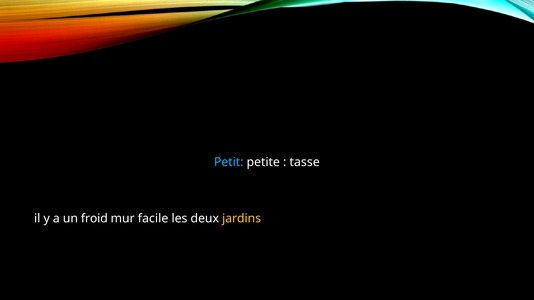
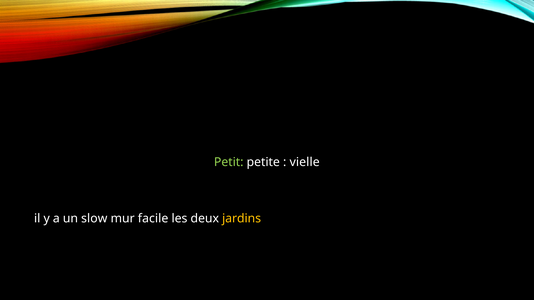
Petit colour: light blue -> light green (229, 162)
tasse: tasse -> vielle (305, 162)
froid: froid -> slow (94, 219)
